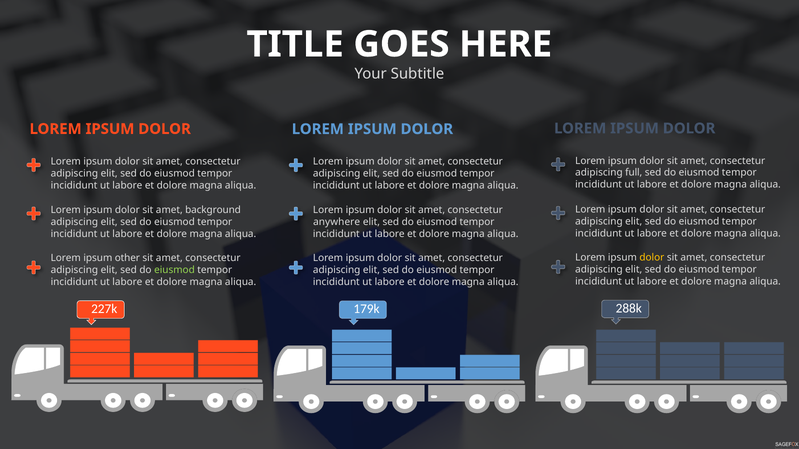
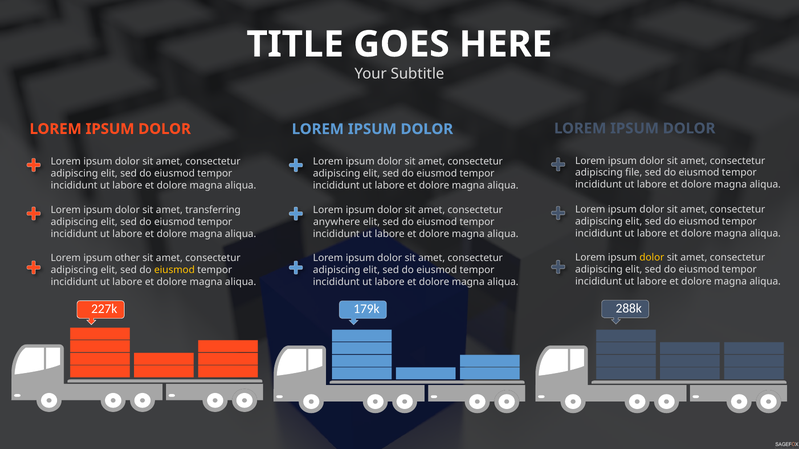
full: full -> file (634, 173)
background: background -> transferring (213, 210)
eiusmod colour: light green -> yellow (174, 270)
